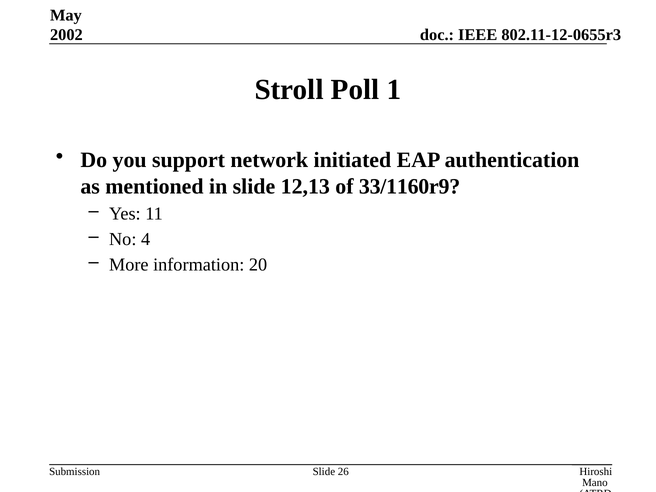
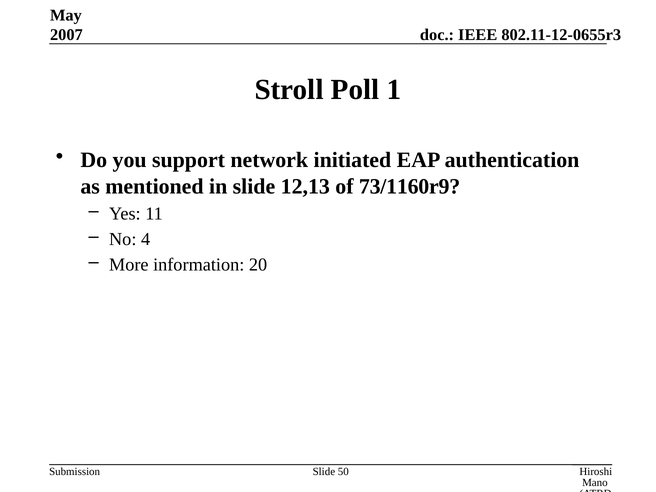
2002: 2002 -> 2007 (66, 35)
33/1160r9: 33/1160r9 -> 73/1160r9 (410, 186)
26: 26 -> 50 (343, 472)
